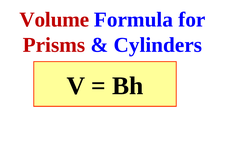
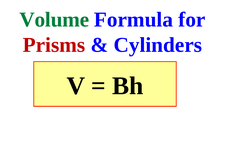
Volume colour: red -> green (54, 20)
